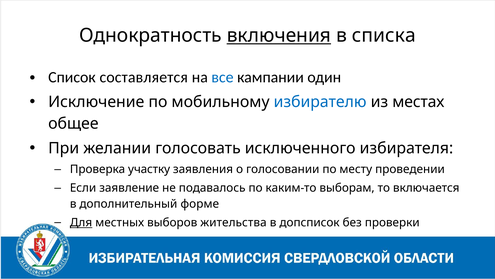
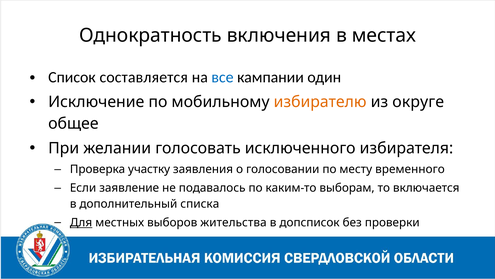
включения underline: present -> none (279, 35)
списка: списка -> местах (384, 35)
избирателю colour: blue -> orange (320, 102)
местах: местах -> округе (418, 102)
проведении: проведении -> временного (410, 169)
форме: форме -> списка (200, 204)
